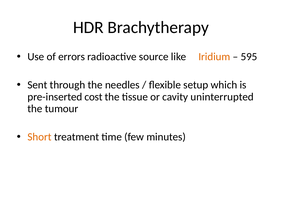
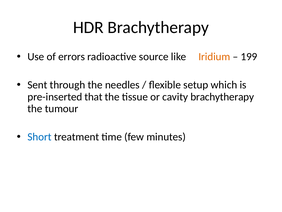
595: 595 -> 199 (249, 57)
cost: cost -> that (94, 97)
cavity uninterrupted: uninterrupted -> brachytherapy (222, 97)
Short colour: orange -> blue (40, 136)
